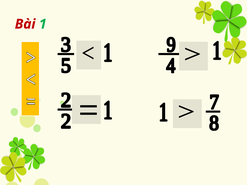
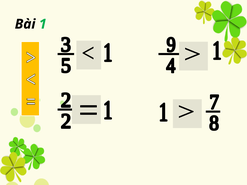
Bài colour: red -> black (25, 24)
